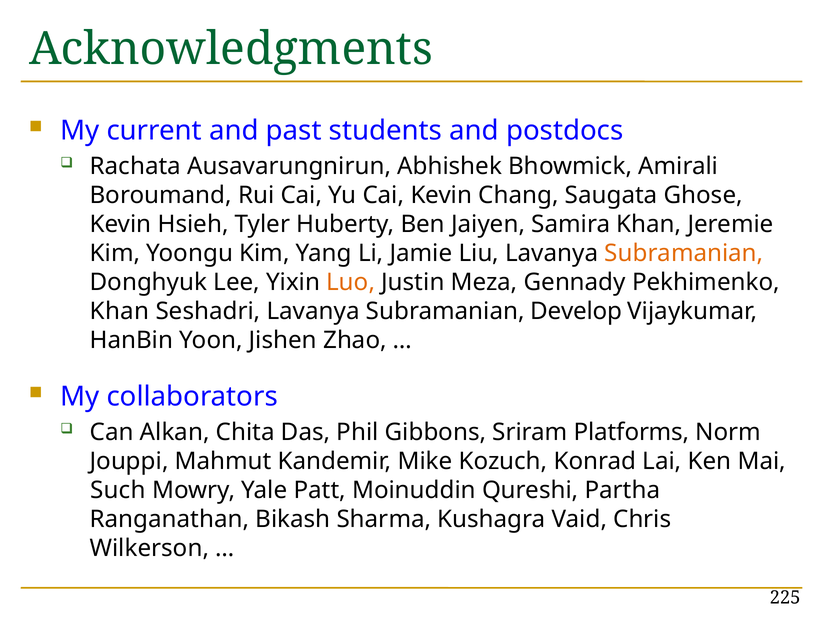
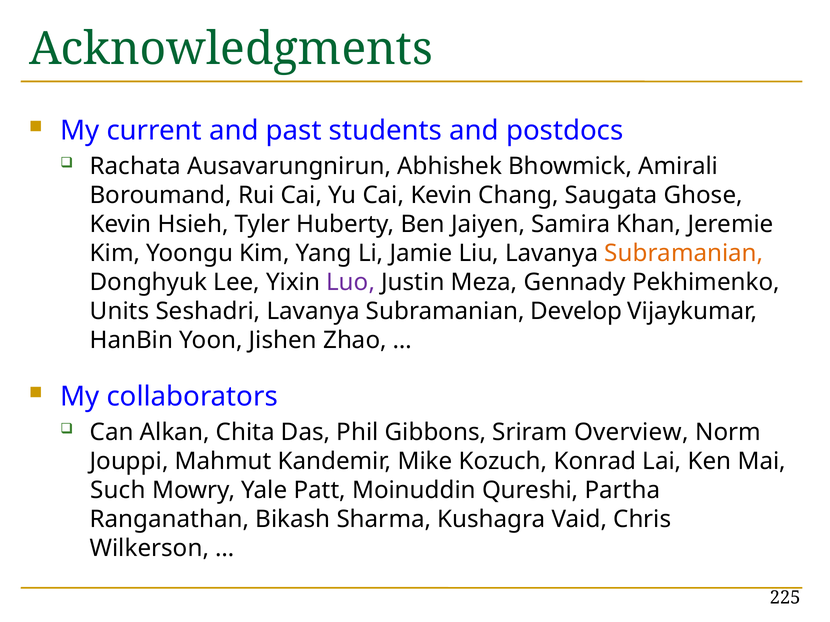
Luo colour: orange -> purple (351, 282)
Khan: Khan -> Units (120, 311)
Platforms: Platforms -> Overview (631, 432)
